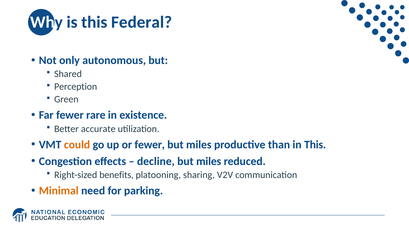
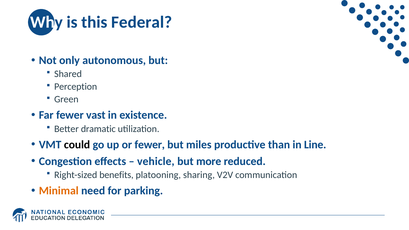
rare: rare -> vast (96, 115)
accurate: accurate -> dramatic (98, 129)
could colour: orange -> black (77, 145)
in This: This -> Line (315, 145)
decline: decline -> vehicle (156, 161)
miles: miles -> more (209, 161)
